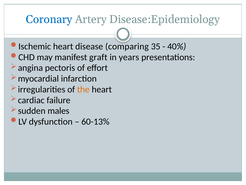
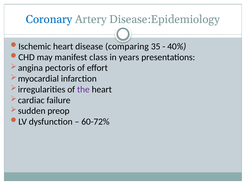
graft: graft -> class (98, 57)
the colour: orange -> purple (83, 89)
males: males -> preop (58, 111)
60-13%: 60-13% -> 60-72% (95, 121)
